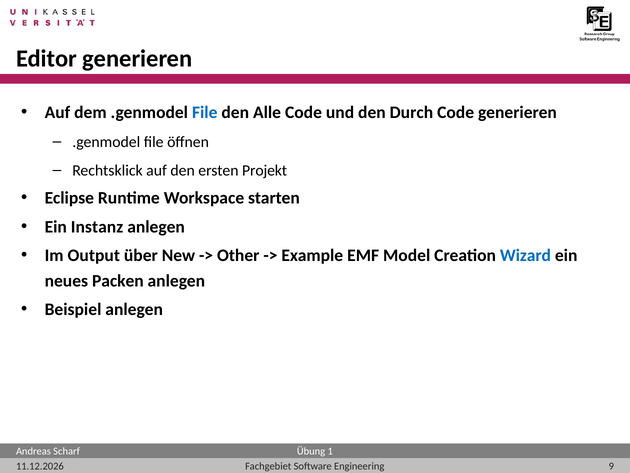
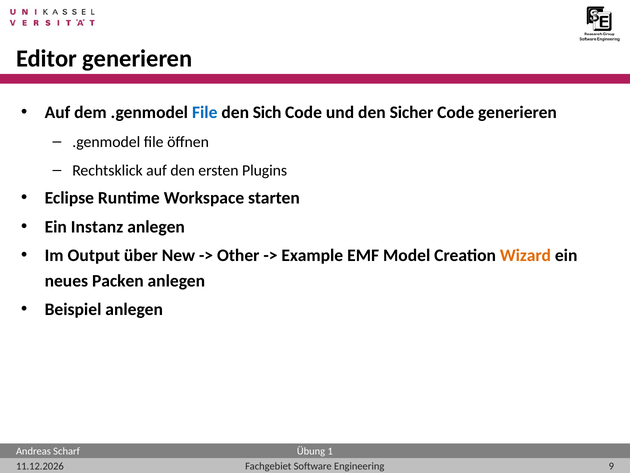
Alle: Alle -> Sich (267, 113)
Durch: Durch -> Sicher (412, 113)
Projekt: Projekt -> Plugins (265, 170)
Wizard colour: blue -> orange (525, 255)
